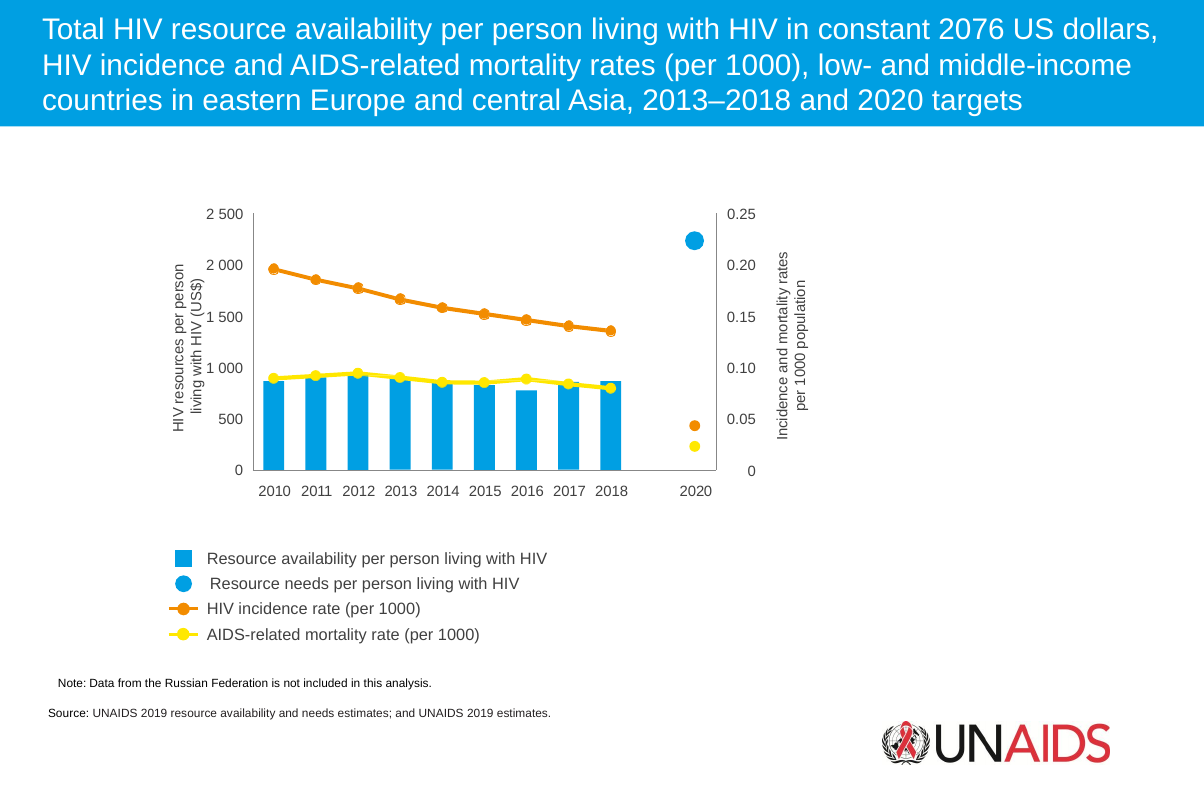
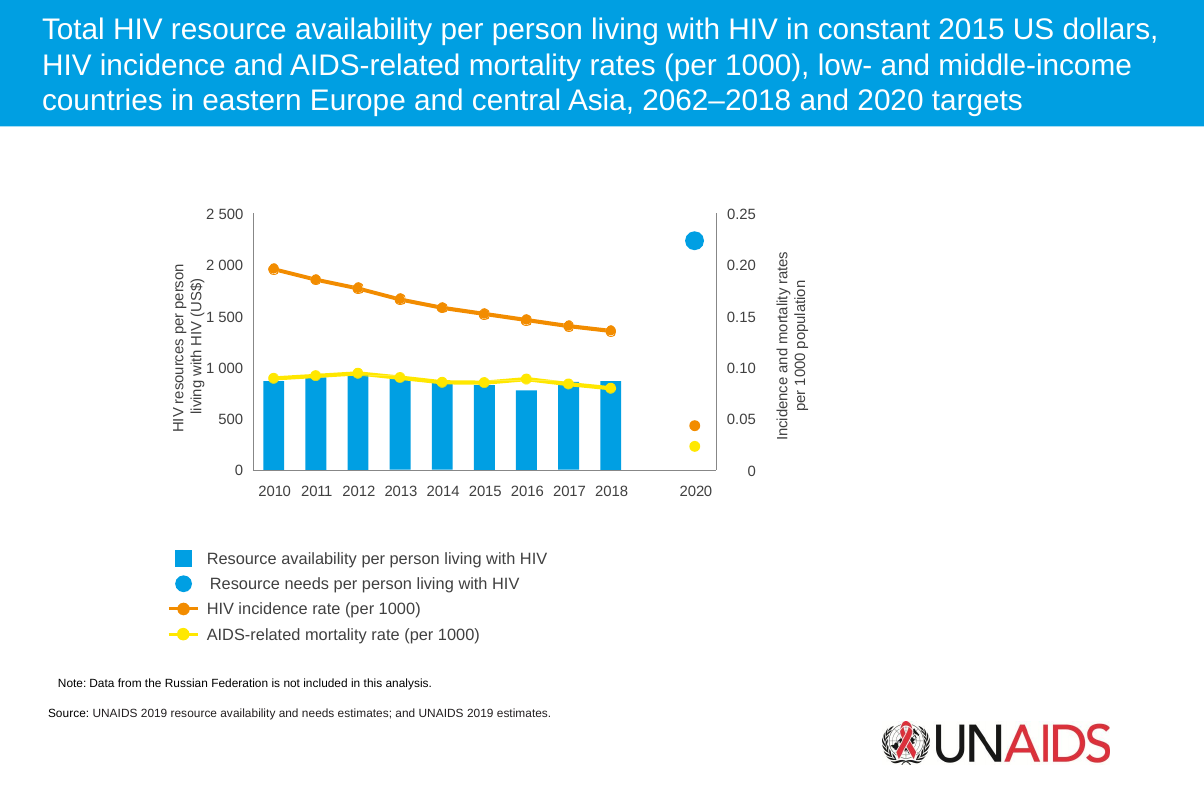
constant 2076: 2076 -> 2015 (971, 30)
2013–2018: 2013–2018 -> 2062–2018 (717, 101)
